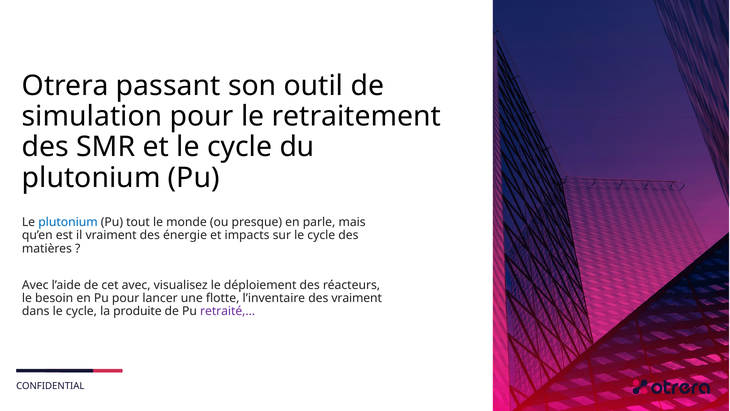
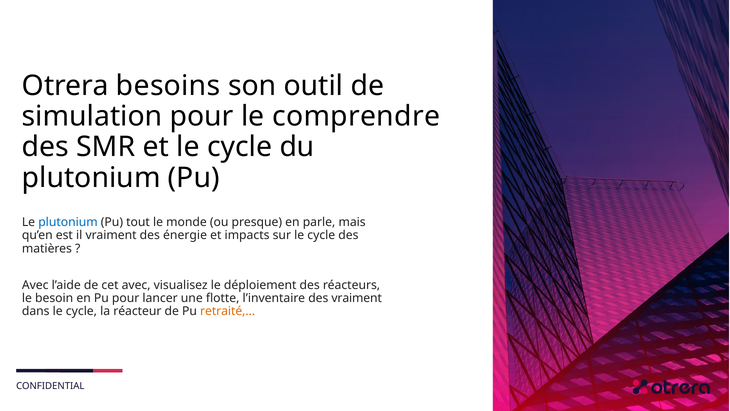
passant: passant -> besoins (168, 86)
retraitement: retraitement -> comprendre (356, 116)
produite: produite -> réacteur (137, 311)
retraité,… colour: purple -> orange (228, 311)
